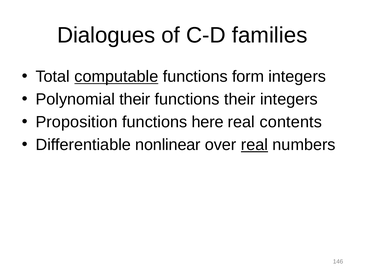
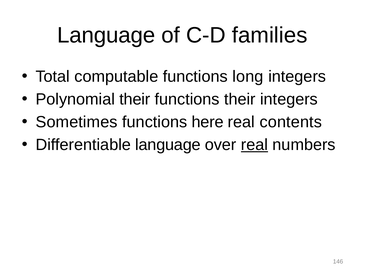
Dialogues: Dialogues -> Language (106, 35)
computable underline: present -> none (116, 77)
form: form -> long (248, 77)
Proposition: Proposition -> Sometimes (77, 122)
Differentiable nonlinear: nonlinear -> language (168, 145)
